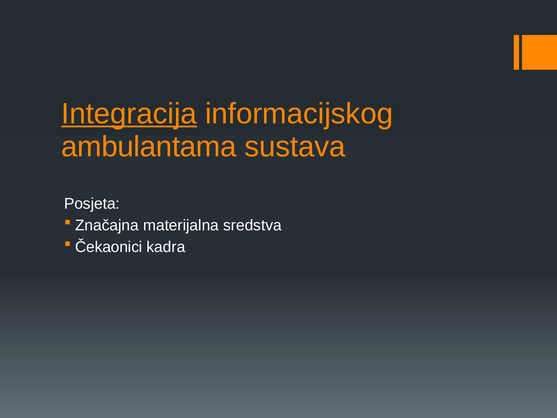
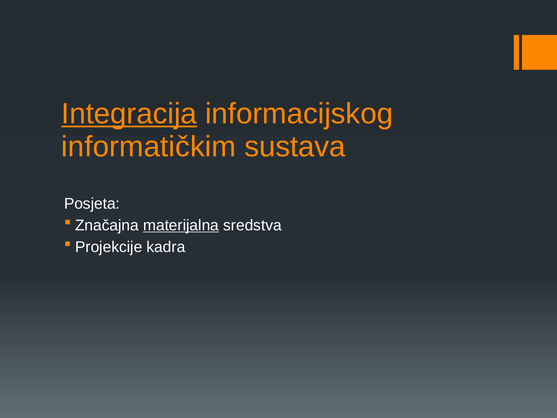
ambulantama: ambulantama -> informatičkim (149, 147)
materijalna underline: none -> present (181, 225)
Čekaonici: Čekaonici -> Projekcije (109, 247)
